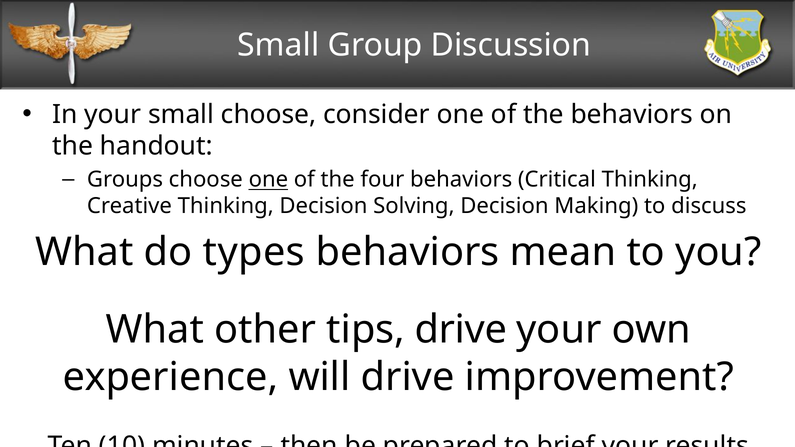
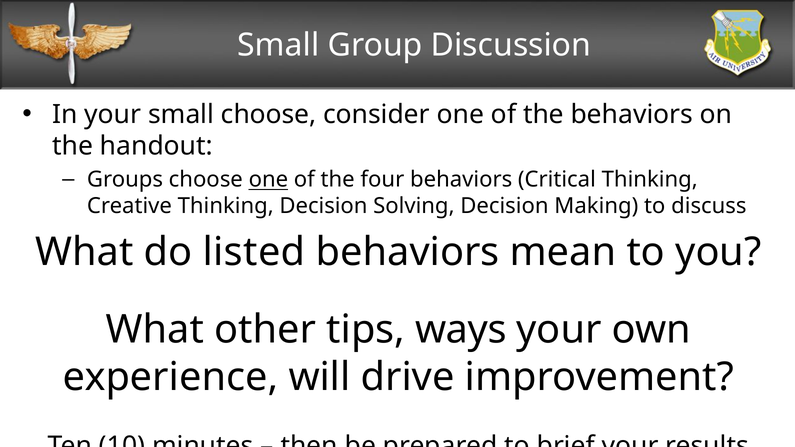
types: types -> listed (254, 252)
tips drive: drive -> ways (461, 330)
